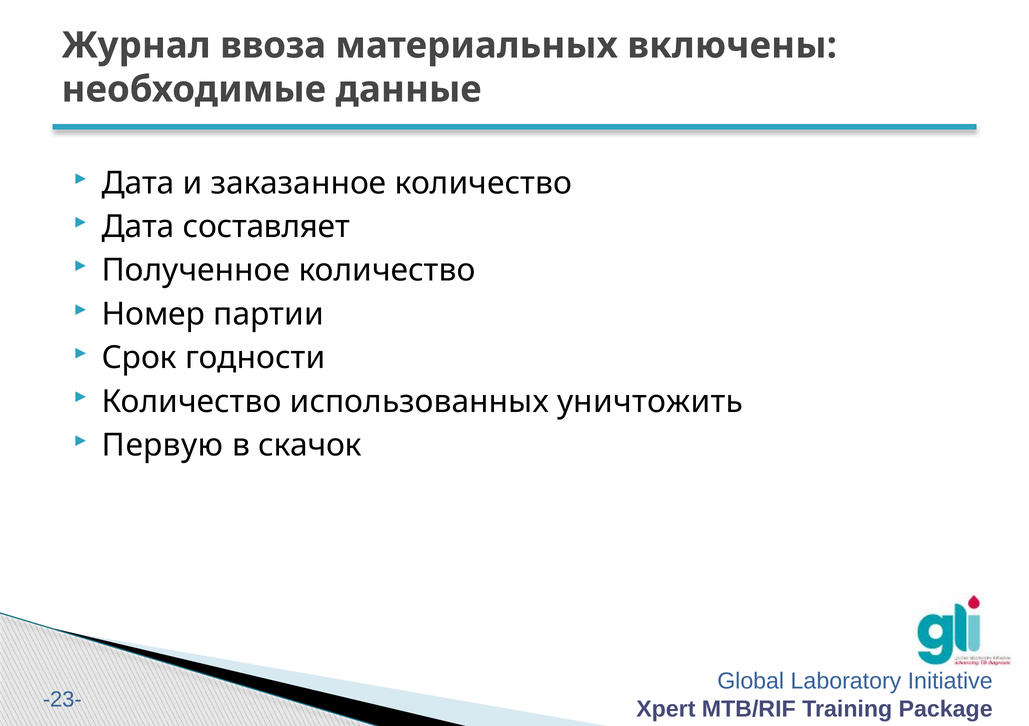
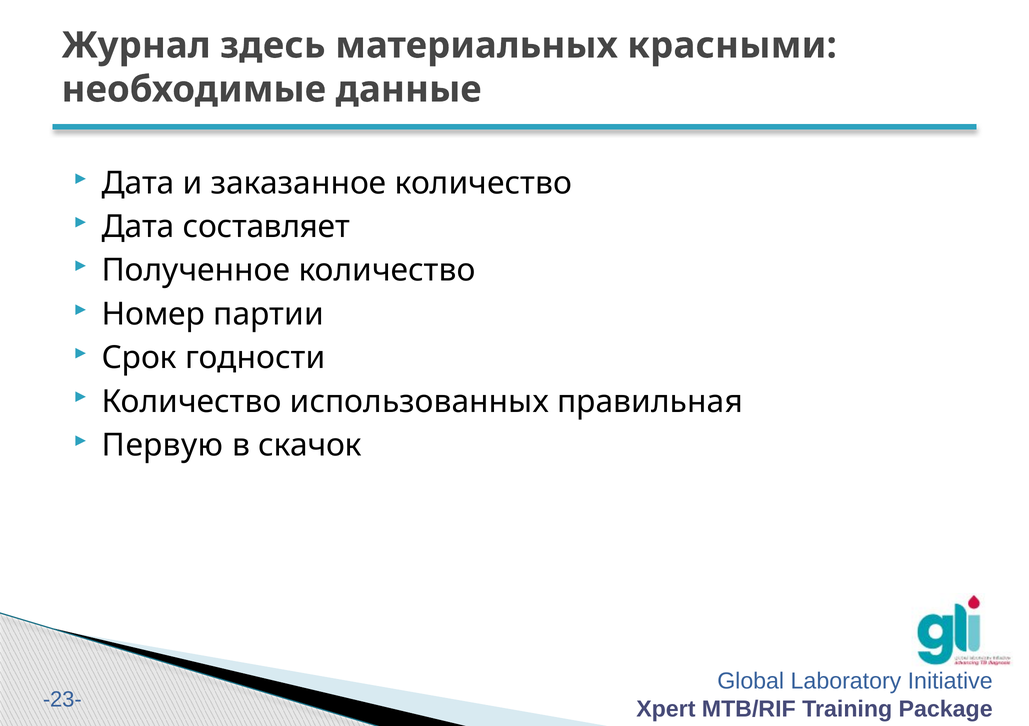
ввоза: ввоза -> здесь (273, 45)
включены: включены -> красными (732, 45)
уничтожить: уничтожить -> правильная (650, 402)
